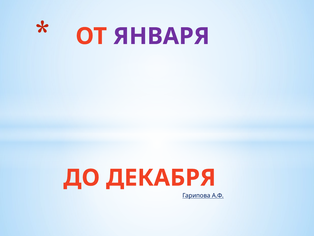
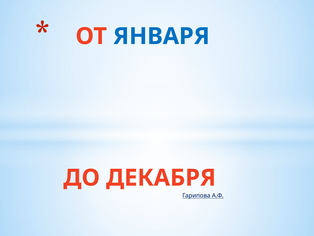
ЯНВАРЯ colour: purple -> blue (161, 36)
